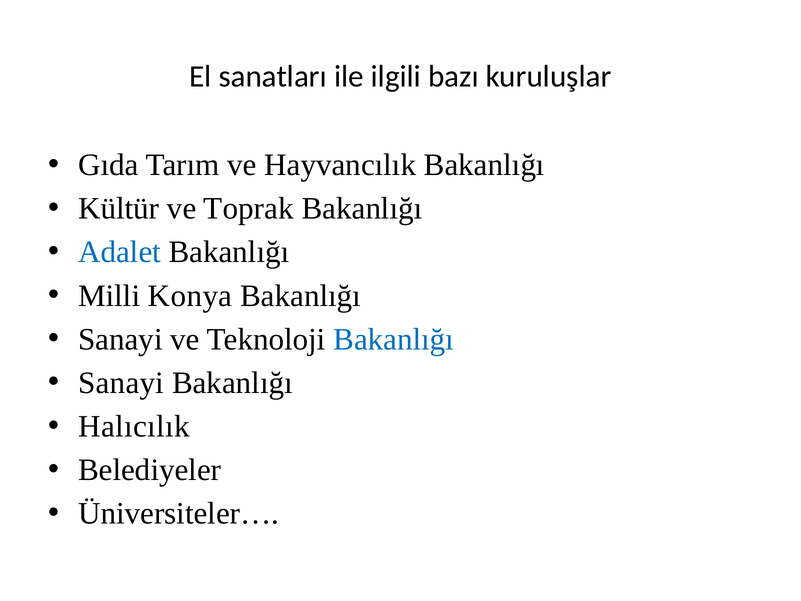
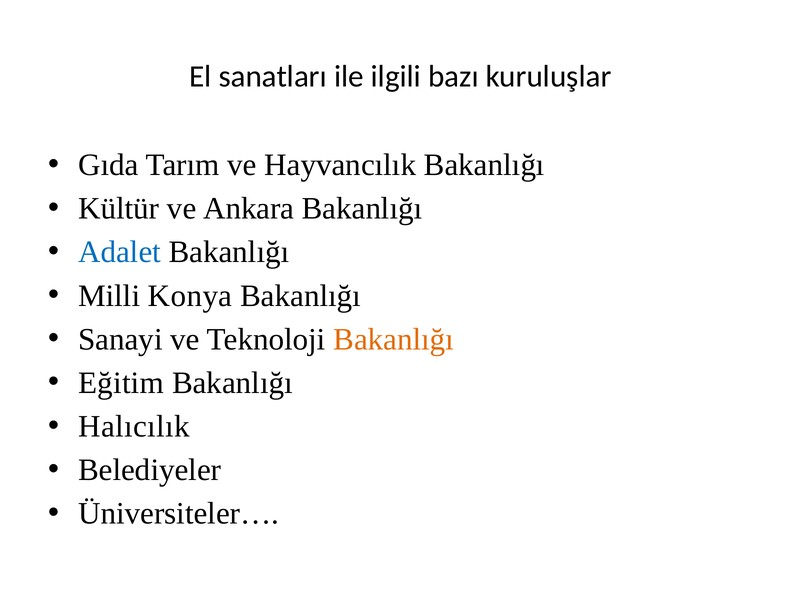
Toprak: Toprak -> Ankara (249, 209)
Bakanlığı colour: blue -> orange (394, 339)
Sanayi: Sanayi -> Eğitim (121, 383)
